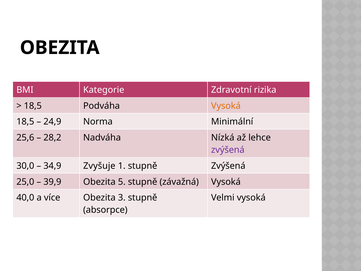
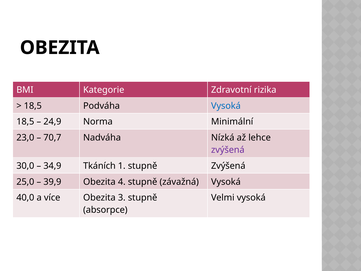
Vysoká colour: orange -> blue (226, 106)
25,6: 25,6 -> 23,0 (25, 138)
28,2: 28,2 -> 70,7 (52, 138)
Zvyšuje: Zvyšuje -> Tkáních (99, 166)
5: 5 -> 4 (122, 182)
